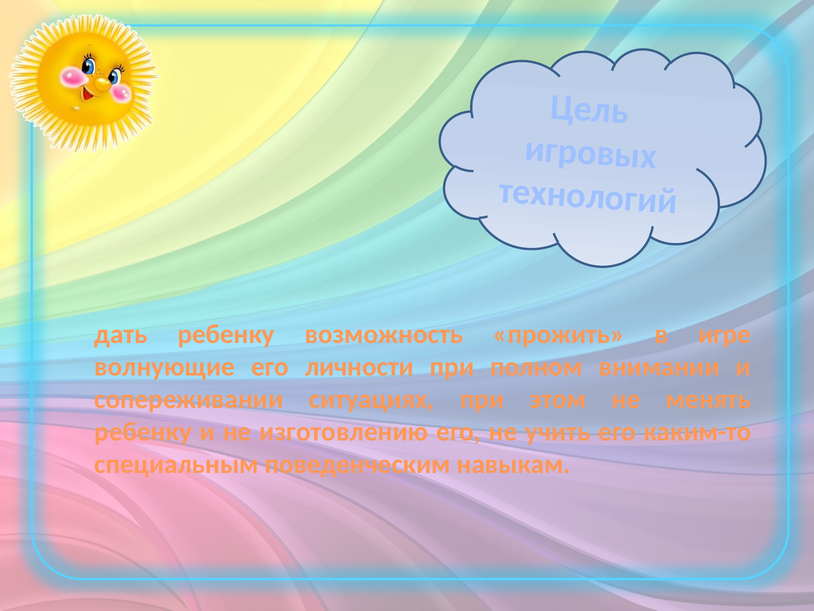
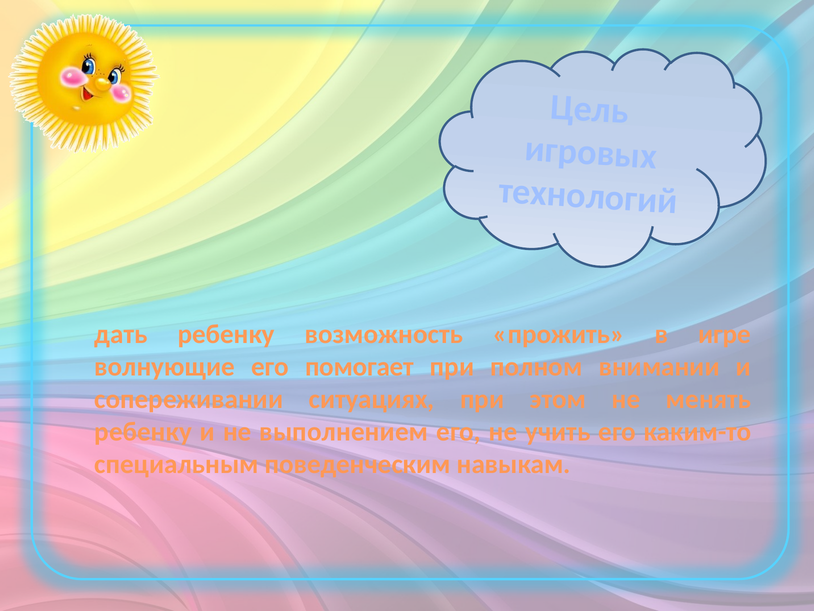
личности: личности -> помогает (359, 366)
изготовлению: изготовлению -> выполнением (344, 432)
